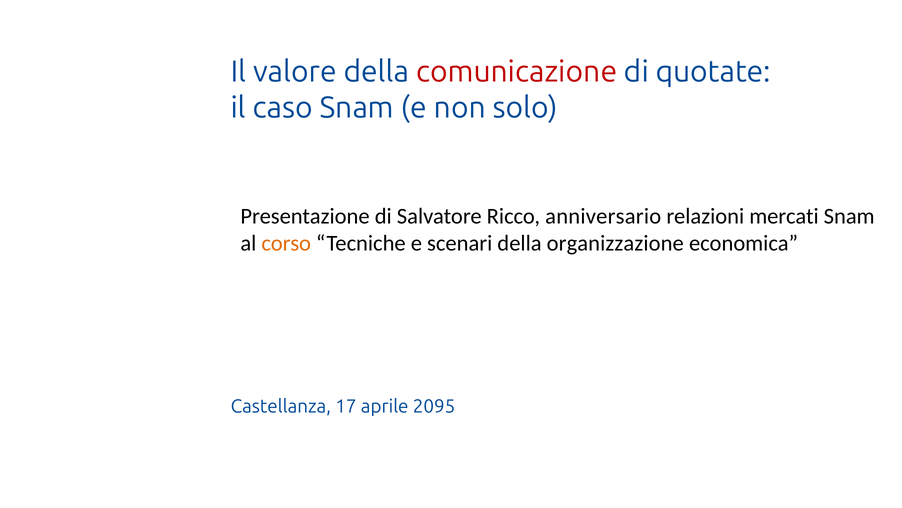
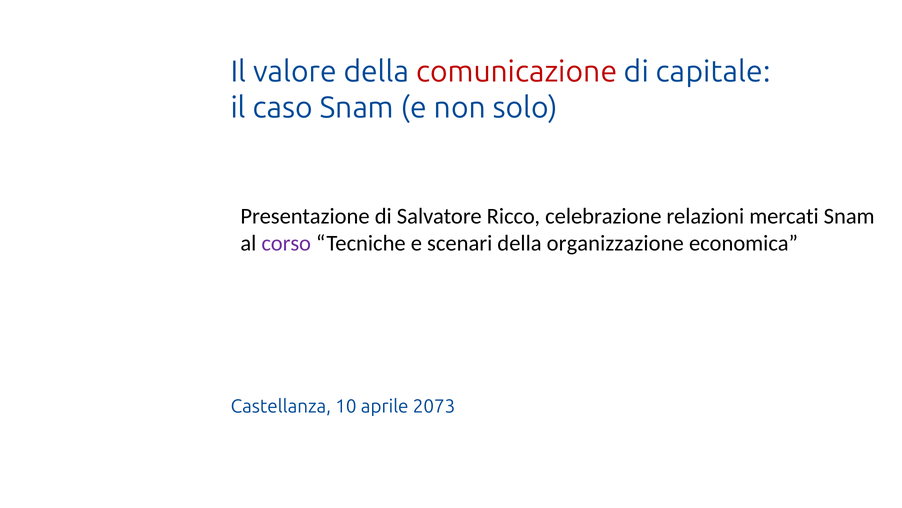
quotate: quotate -> capitale (713, 72)
anniversario: anniversario -> celebrazione (603, 216)
corso colour: orange -> purple (286, 243)
17: 17 -> 10 (346, 406)
2095: 2095 -> 2073 (434, 406)
